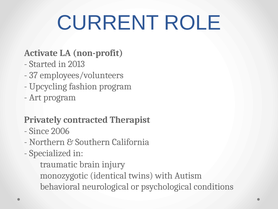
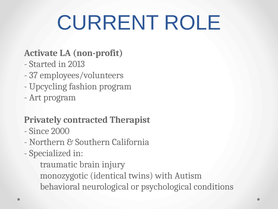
2006: 2006 -> 2000 (60, 131)
